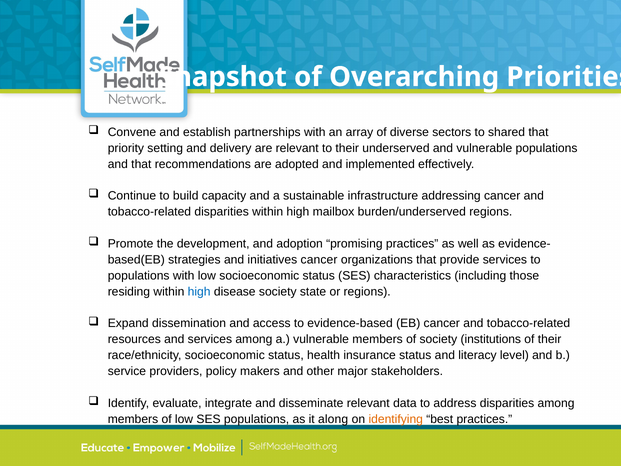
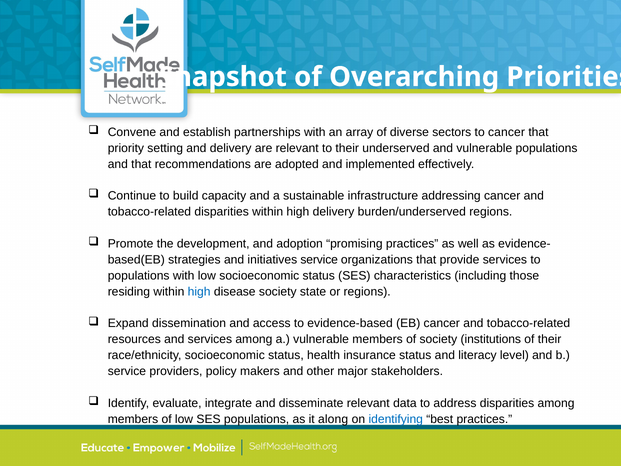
to shared: shared -> cancer (506, 132)
high mailbox: mailbox -> delivery (334, 212)
initiatives cancer: cancer -> service (319, 260)
identifying colour: orange -> blue (396, 419)
